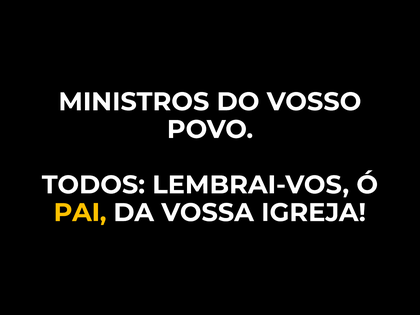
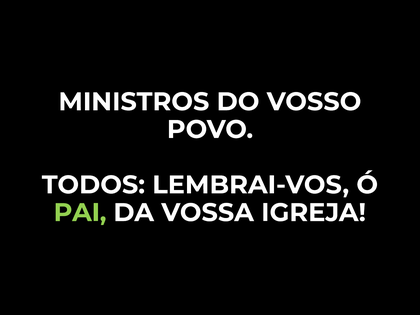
PAI colour: yellow -> light green (80, 213)
